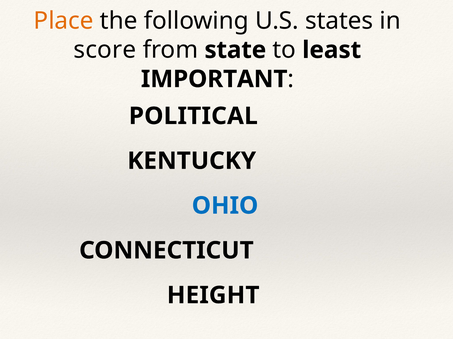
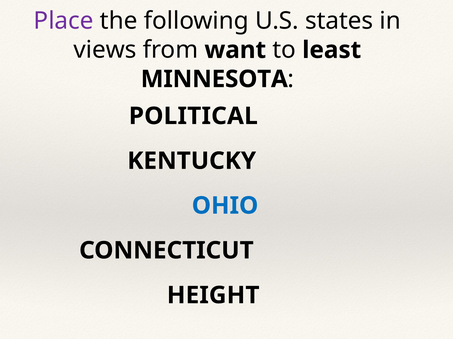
Place colour: orange -> purple (64, 21)
score: score -> views (105, 50)
state: state -> want (235, 50)
IMPORTANT: IMPORTANT -> MINNESOTA (214, 79)
